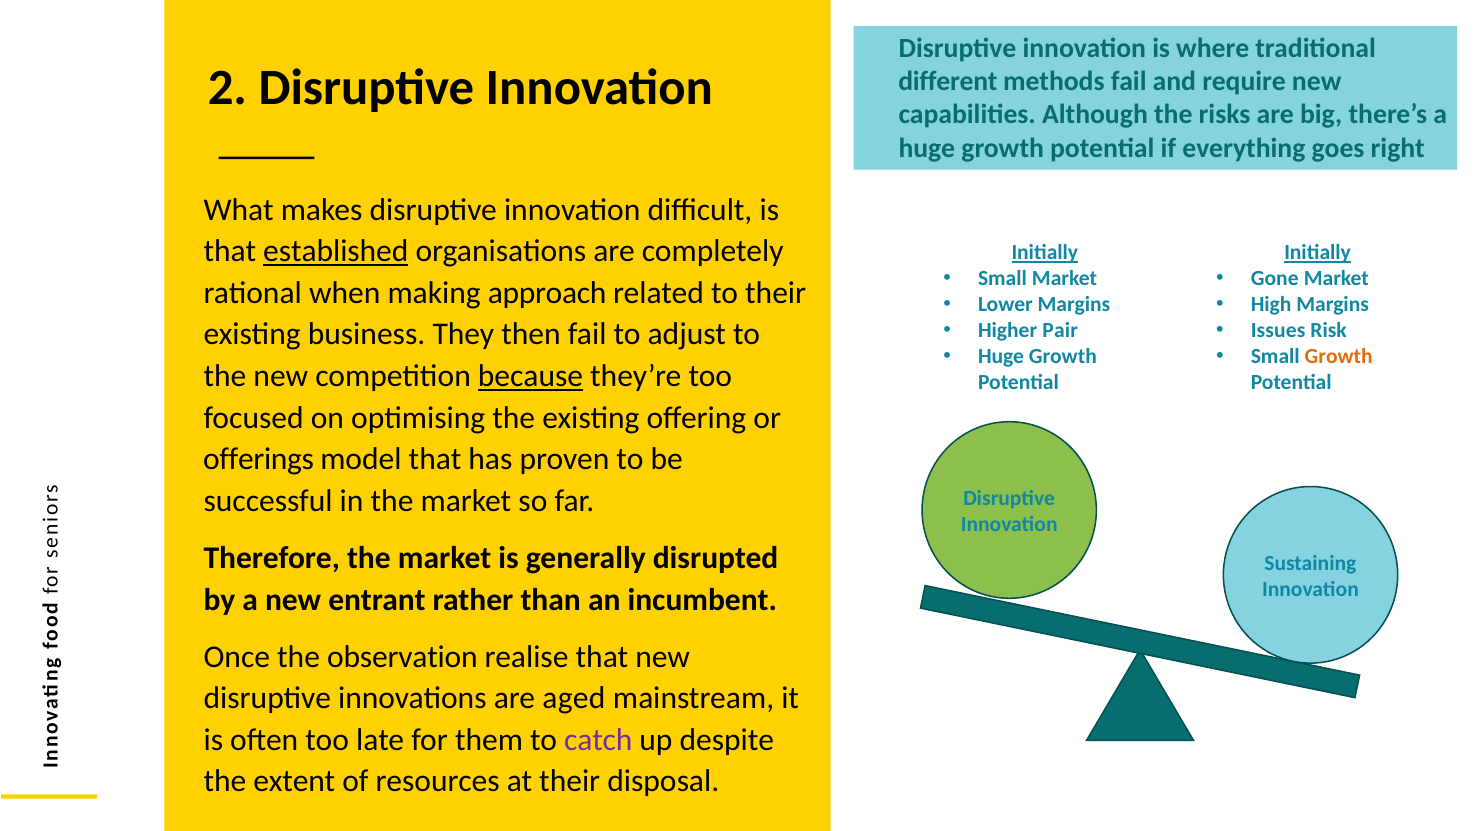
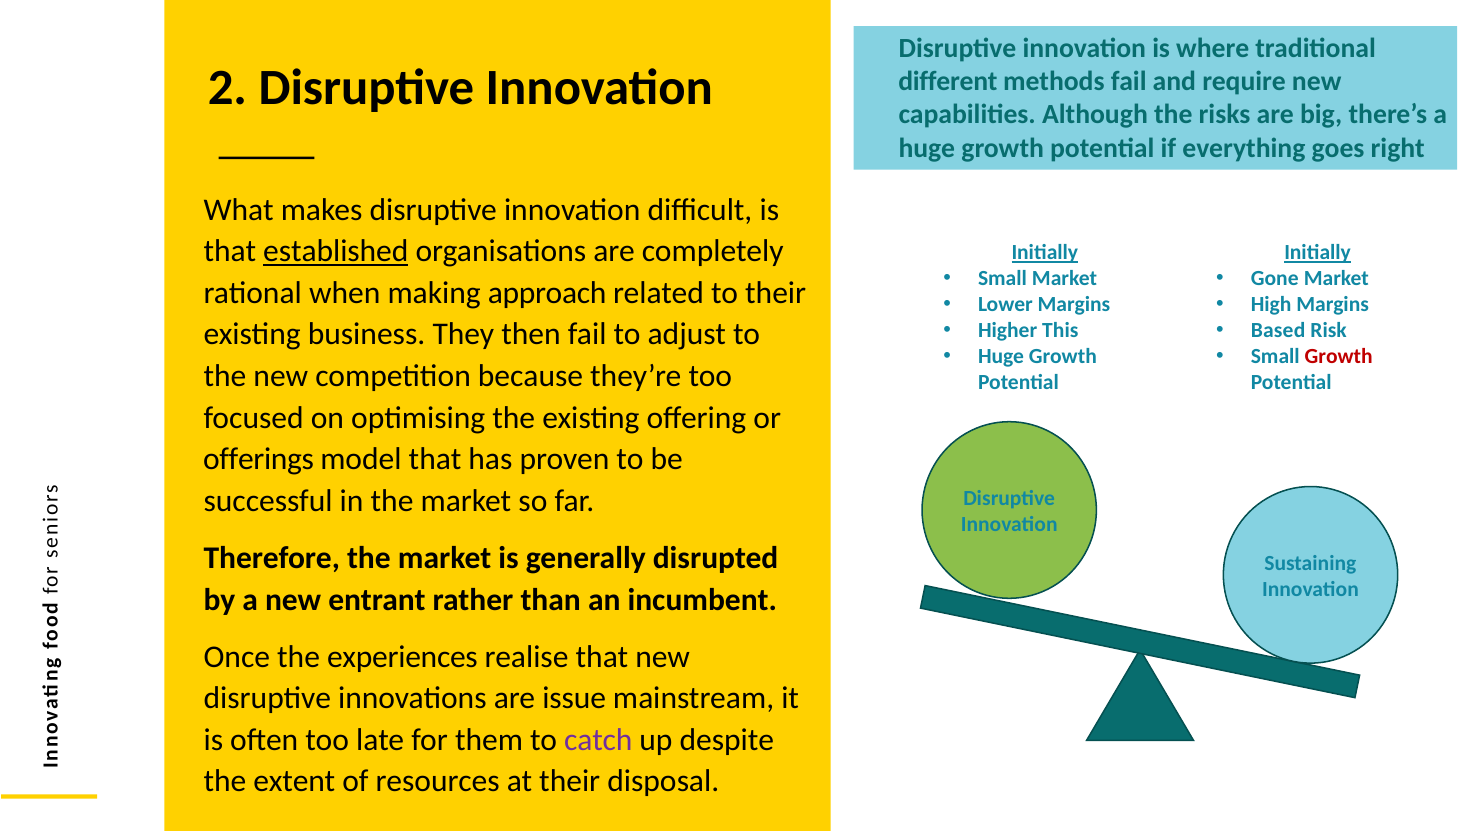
Pair: Pair -> This (1060, 331)
Issues: Issues -> Based (1278, 331)
Growth colour: orange -> red (1339, 357)
because underline: present -> none (530, 376)
observation: observation -> experiences (402, 657)
aged: aged -> issue (574, 699)
